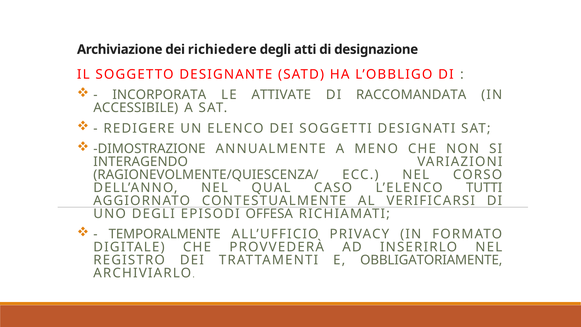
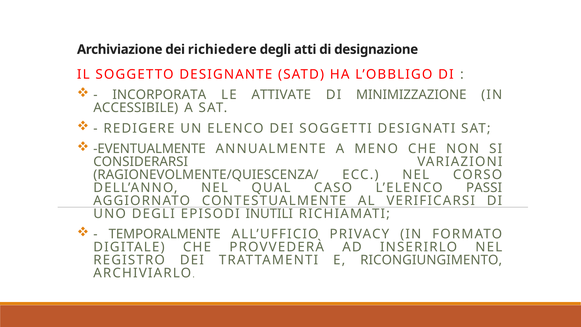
RACCOMANDATA: RACCOMANDATA -> MINIMIZZAZIONE (411, 95)
DIMOSTRAZIONE: DIMOSTRAZIONE -> EVENTUALMENTE (149, 149)
INTERAGENDO: INTERAGENDO -> CONSIDERARSI (141, 162)
TUTTI: TUTTI -> PASSI (484, 188)
OFFESA: OFFESA -> INUTILI (269, 213)
OBBLIGATORIAMENTE: OBBLIGATORIAMENTE -> RICONGIUNGIMENTO (431, 260)
